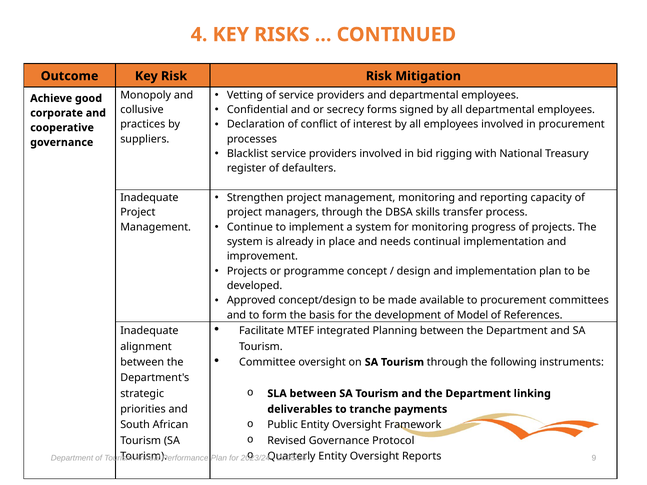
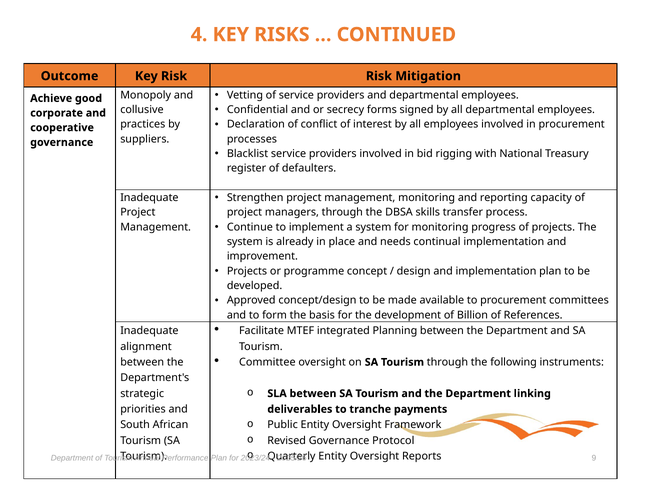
Model: Model -> Billion (472, 315)
